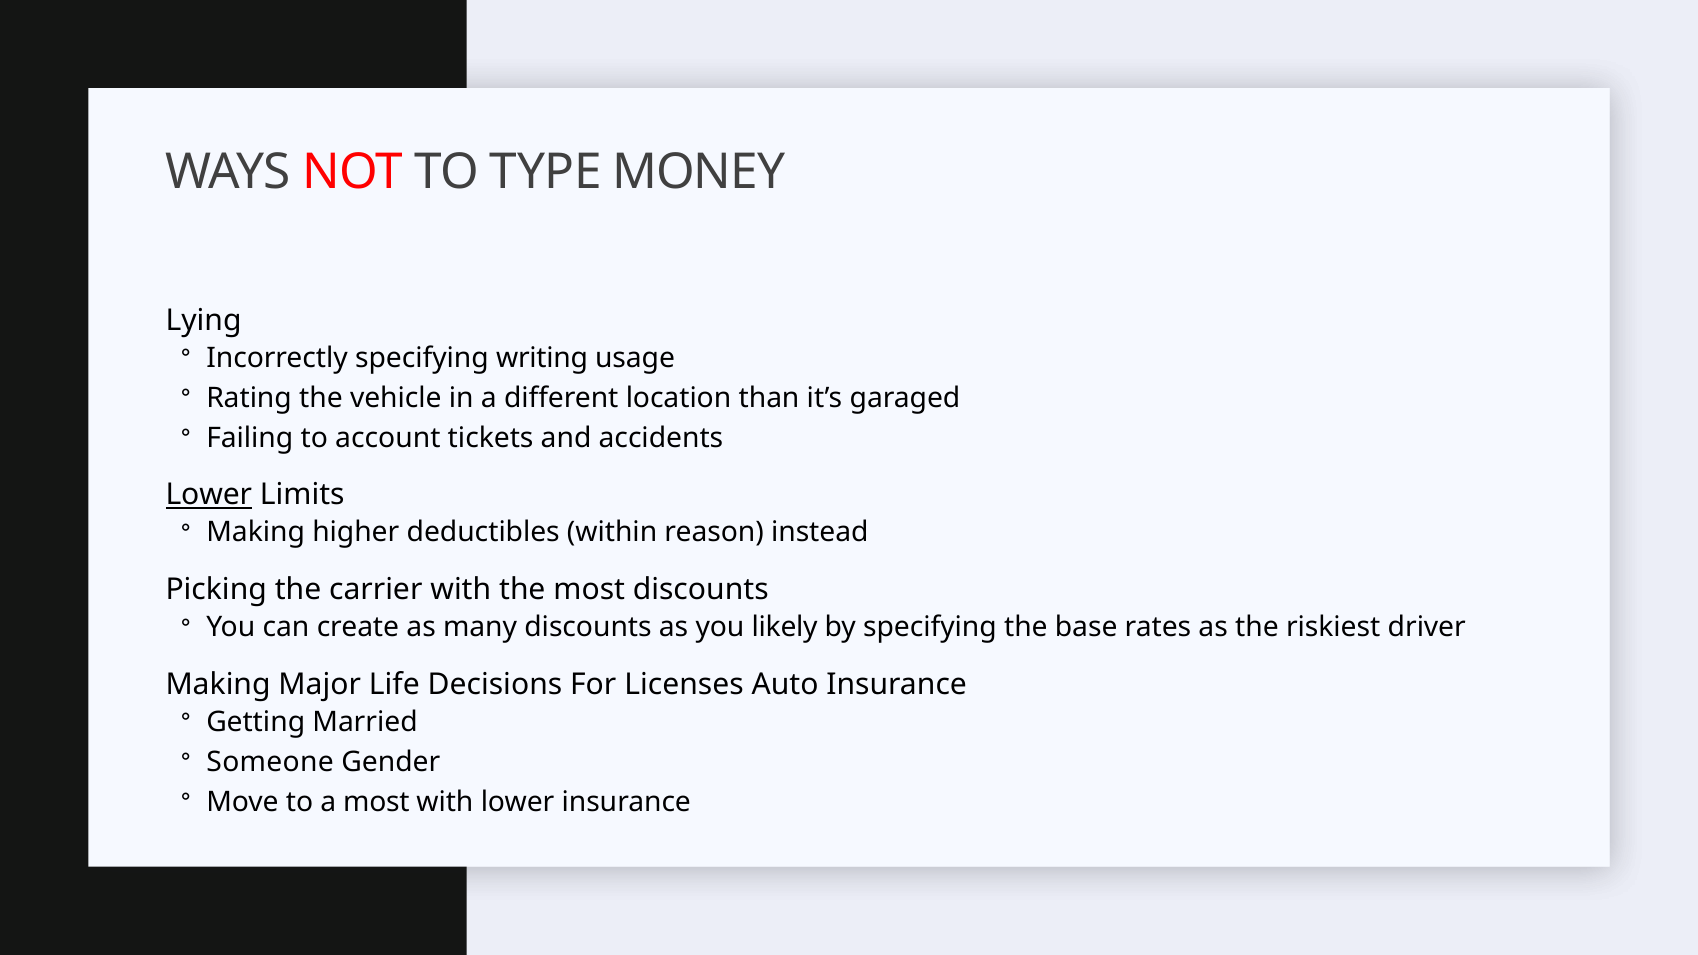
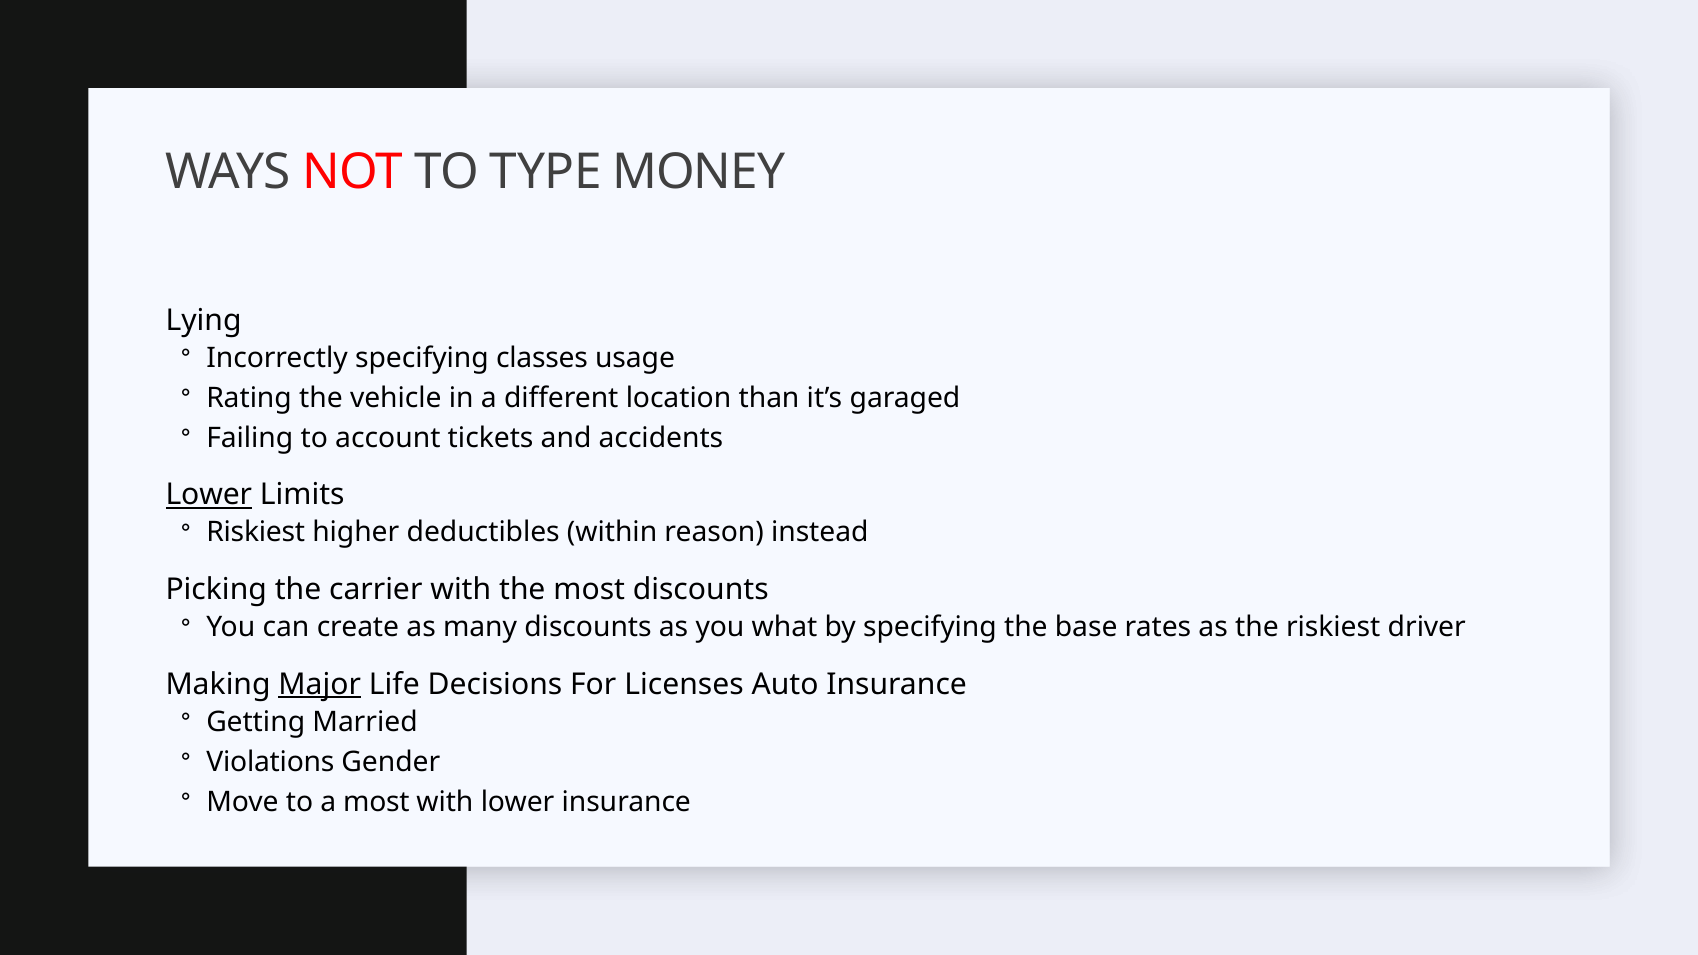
writing: writing -> classes (542, 358)
Making: Making -> Riskiest (256, 532)
likely: likely -> what (785, 627)
Major underline: none -> present (320, 684)
Someone: Someone -> Violations (270, 762)
